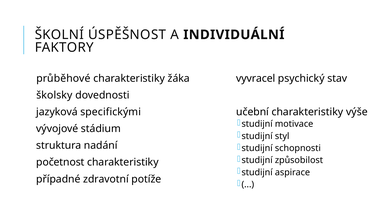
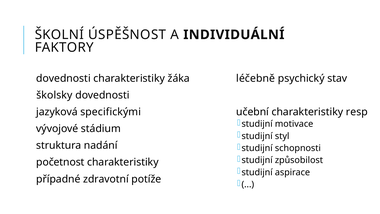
průběhové: průběhové -> dovednosti (63, 78)
vyvracel: vyvracel -> léčebně (256, 78)
výše: výše -> resp (357, 112)
